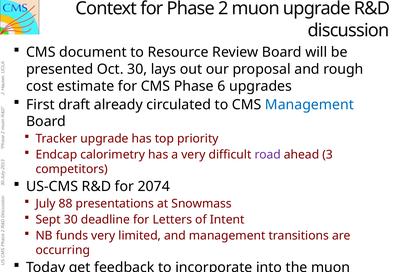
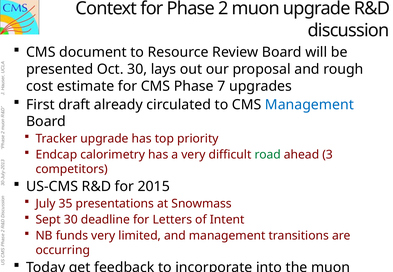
6: 6 -> 7 (221, 86)
road colour: purple -> green (268, 155)
2074: 2074 -> 2015 (154, 187)
88: 88 -> 35 (66, 204)
